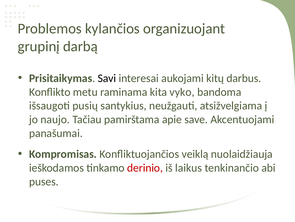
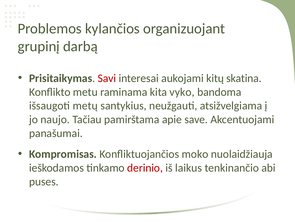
Savi colour: black -> red (107, 78)
darbus: darbus -> skatina (244, 78)
pusių: pusių -> metų (85, 105)
veiklą: veiklą -> moko (195, 154)
